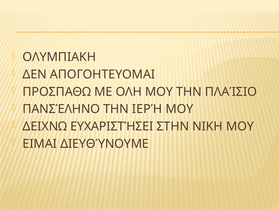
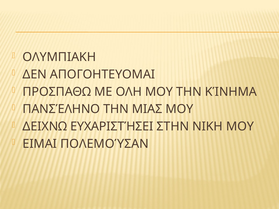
ΠΛΑΊΣΙΟ: ΠΛΑΊΣΙΟ -> ΚΊΝΗΜΑ (231, 92)
ΙΕΡΉ: ΙΕΡΉ -> ΜΙΑΣ (147, 109)
ΔΙΕΥΘΎΝΟΥΜΕ: ΔΙΕΥΘΎΝΟΥΜΕ -> ΠΟΛΕΜΟΎΣΑΝ (104, 144)
